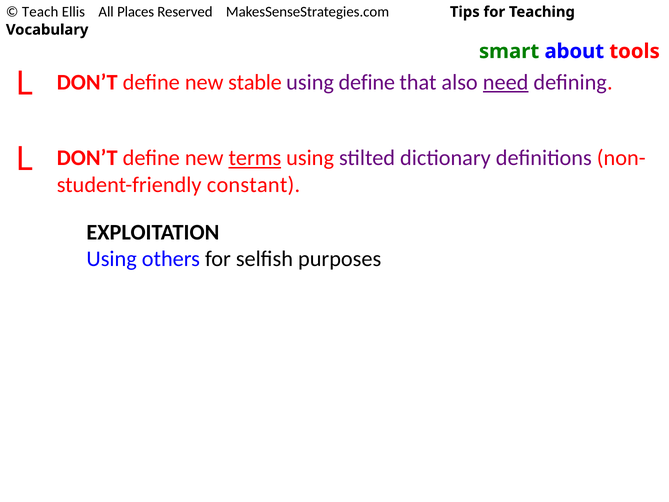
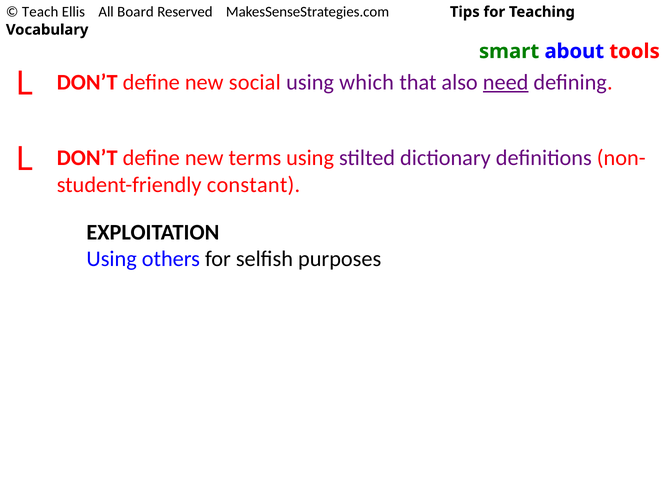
Places: Places -> Board (135, 12)
stable: stable -> social (255, 82)
using define: define -> which (367, 82)
terms underline: present -> none (255, 158)
